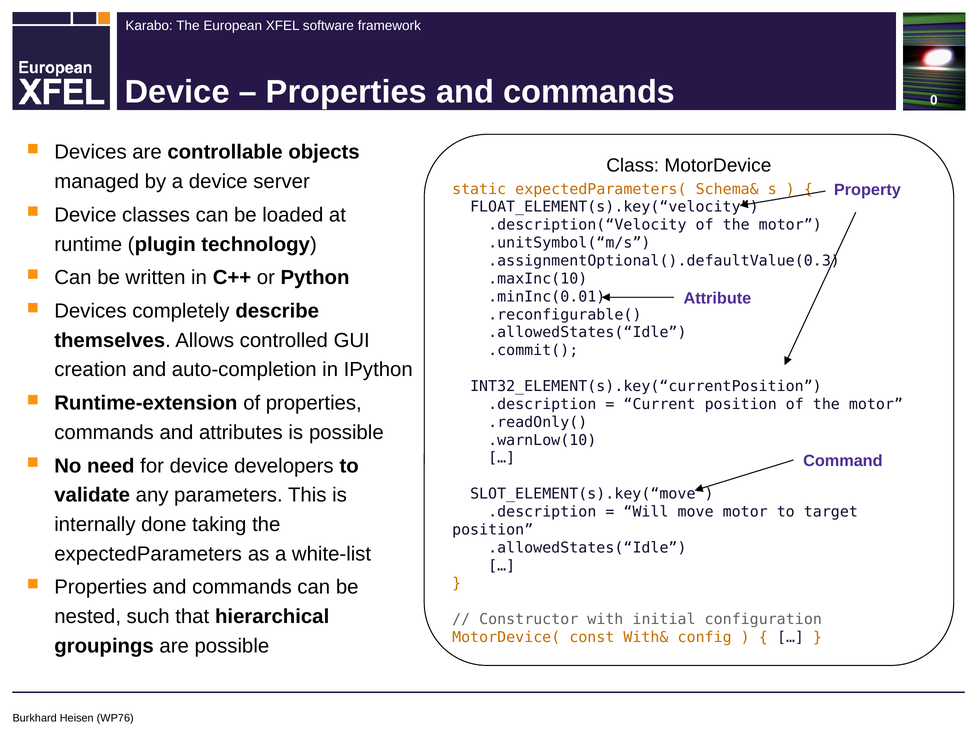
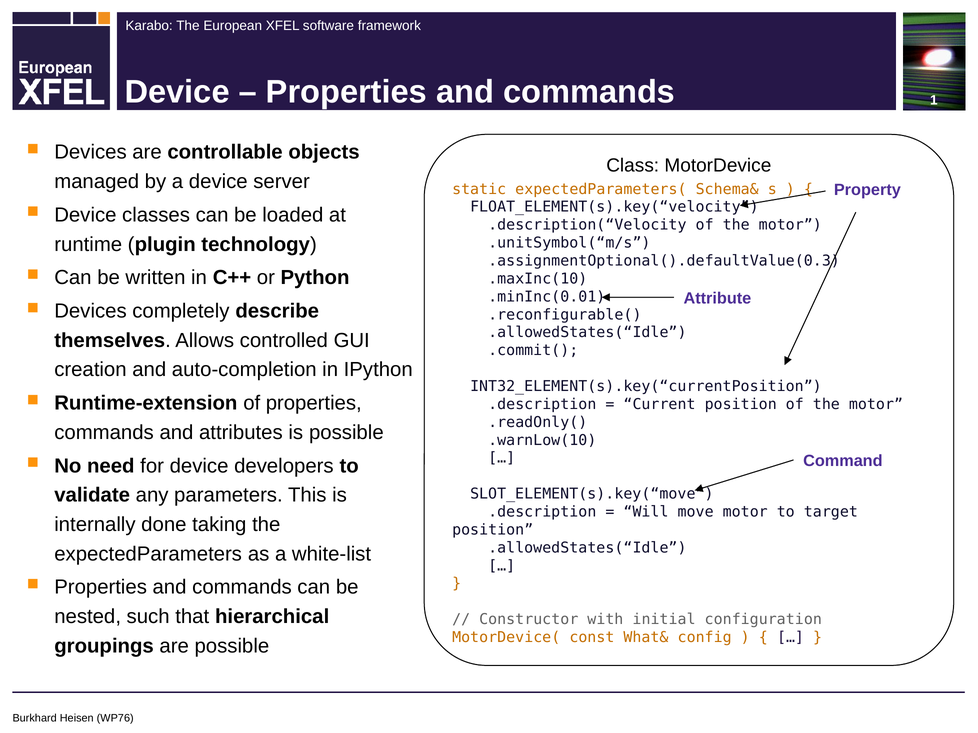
0: 0 -> 1 (934, 101)
With&: With& -> What& (646, 638)
